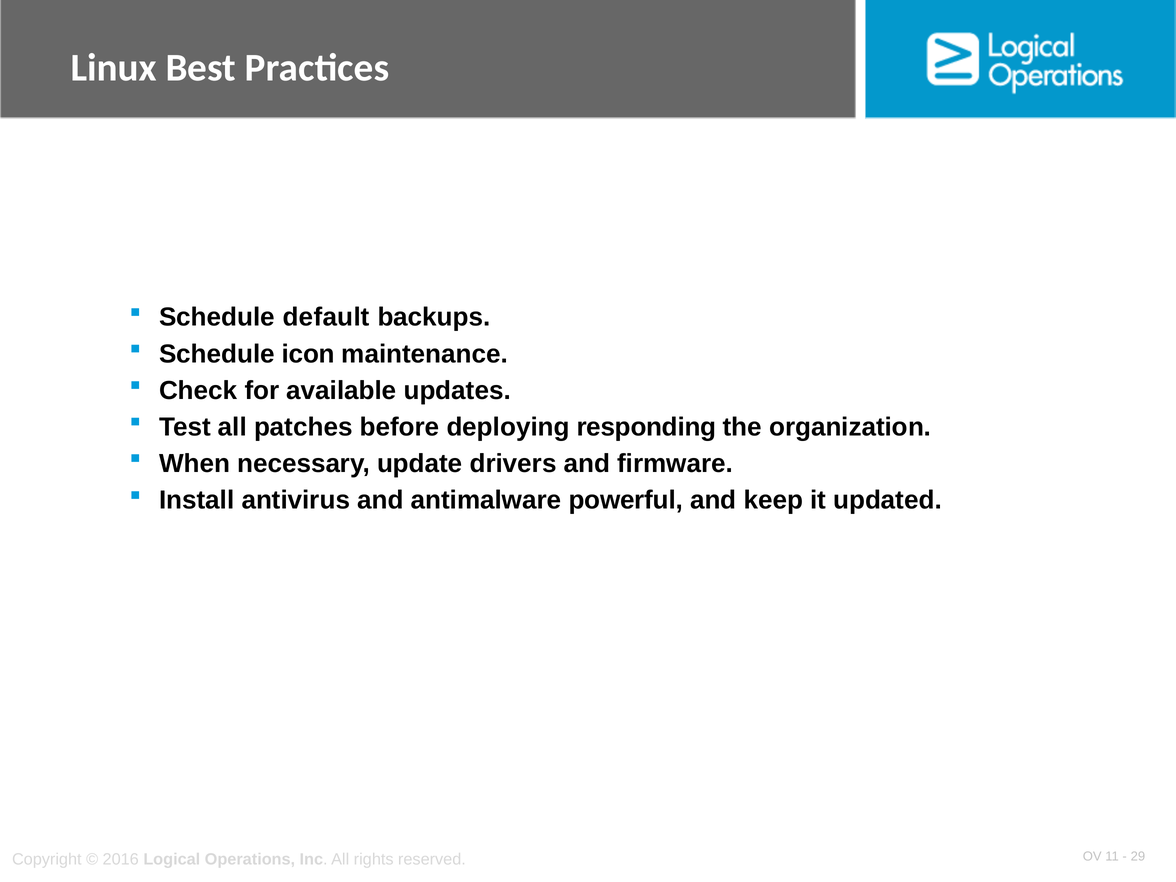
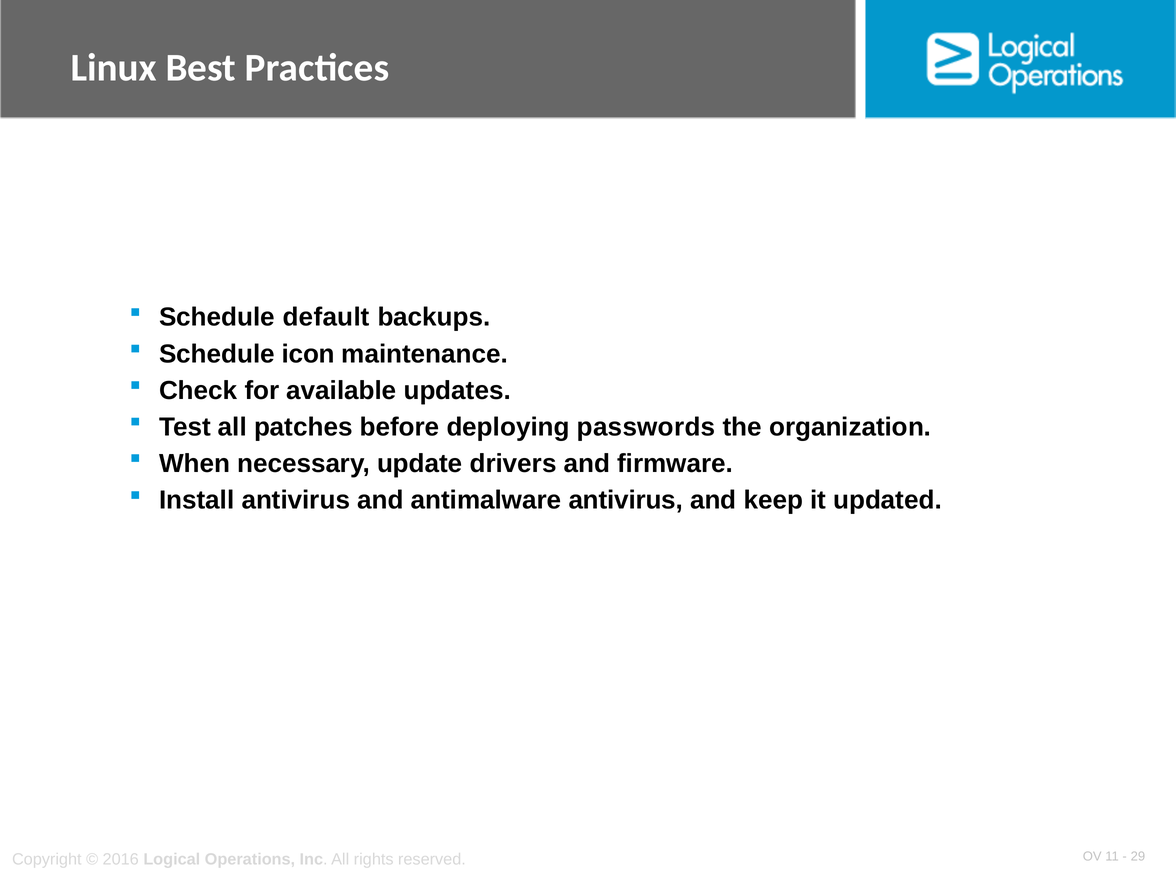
responding: responding -> passwords (646, 427)
antimalware powerful: powerful -> antivirus (626, 500)
